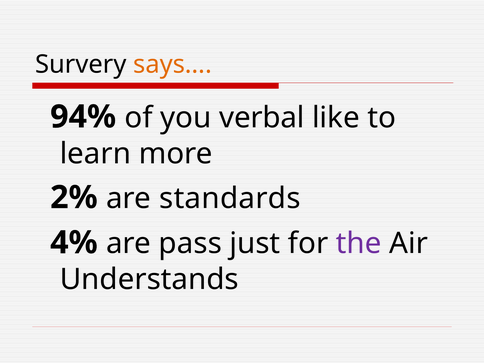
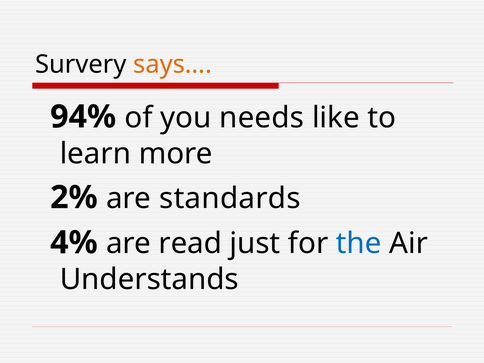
verbal: verbal -> needs (262, 118)
pass: pass -> read (190, 244)
the colour: purple -> blue (359, 244)
